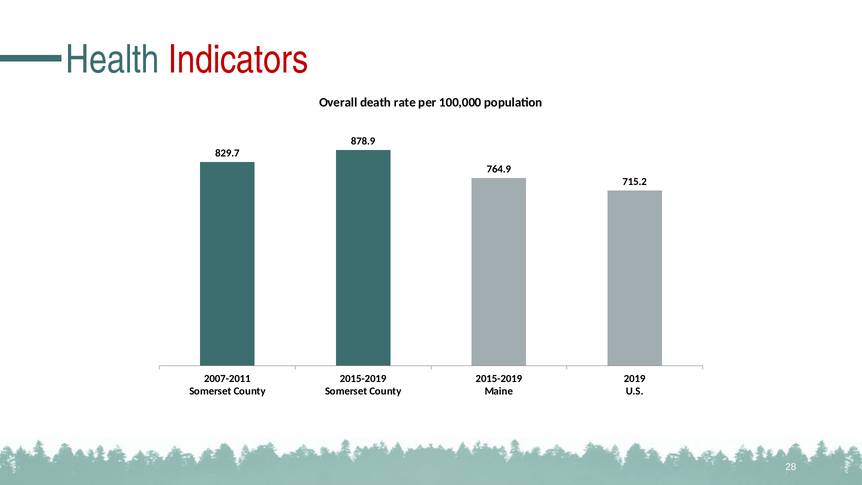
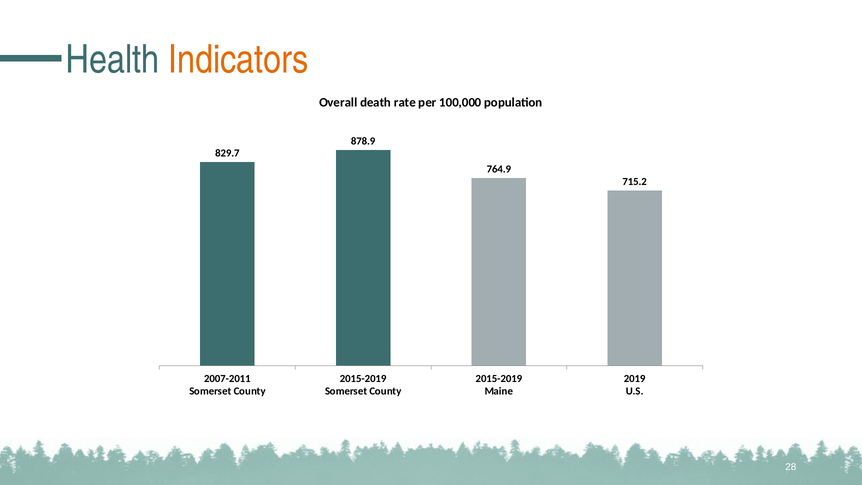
Indicators colour: red -> orange (238, 60)
